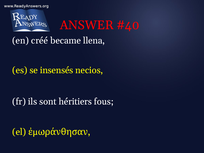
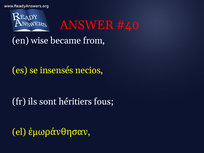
créé: créé -> wise (40, 41)
llena: llena -> from (94, 41)
